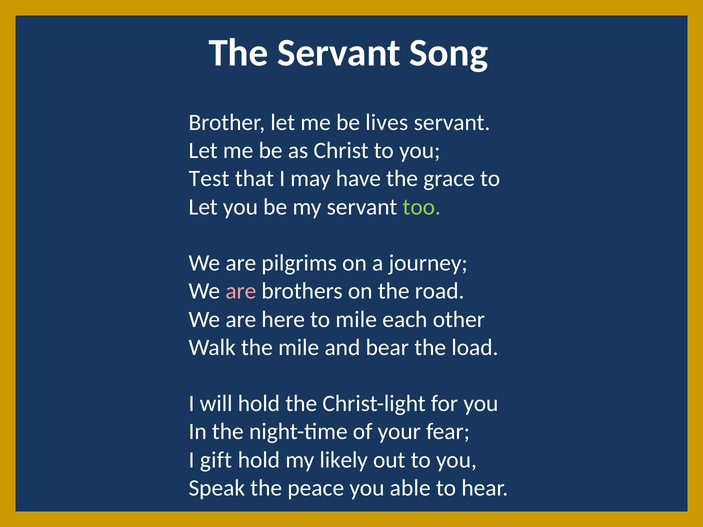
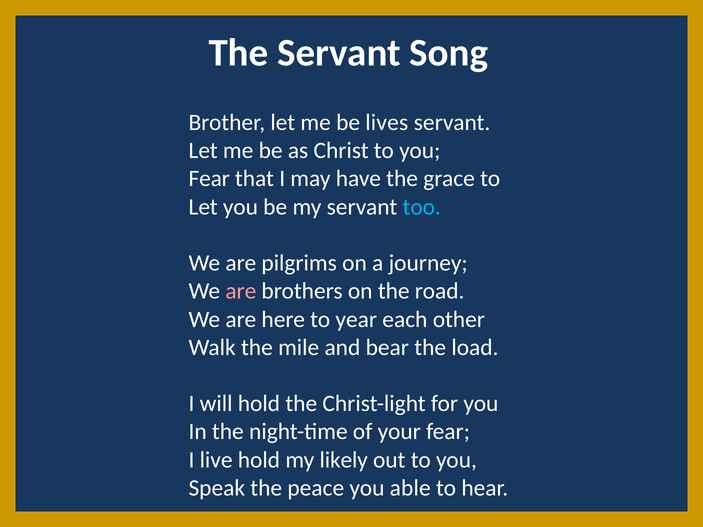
Test: Test -> Fear (209, 179)
too colour: light green -> light blue (422, 207)
to mile: mile -> year (356, 319)
gift: gift -> live (216, 460)
